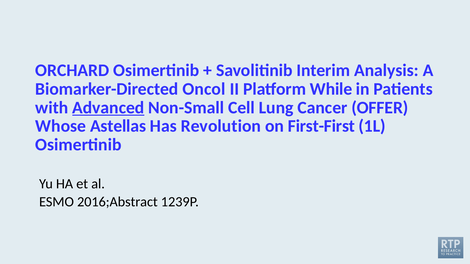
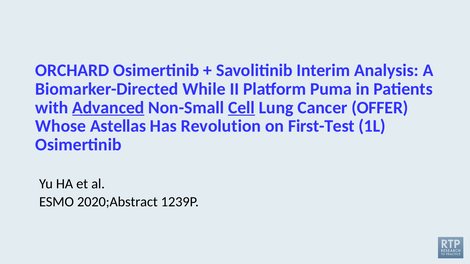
Oncol: Oncol -> While (204, 89)
While: While -> Puma (331, 89)
Cell underline: none -> present (242, 108)
First-First: First-First -> First-Test (321, 126)
2016;Abstract: 2016;Abstract -> 2020;Abstract (117, 202)
